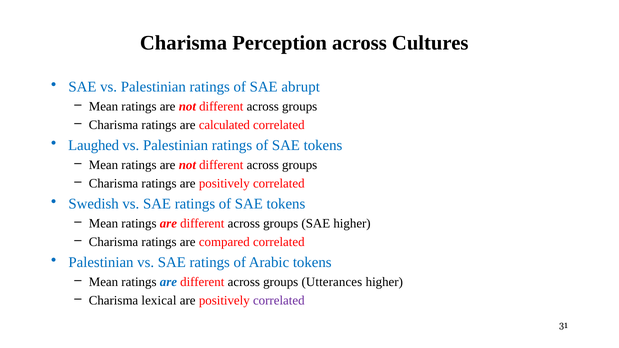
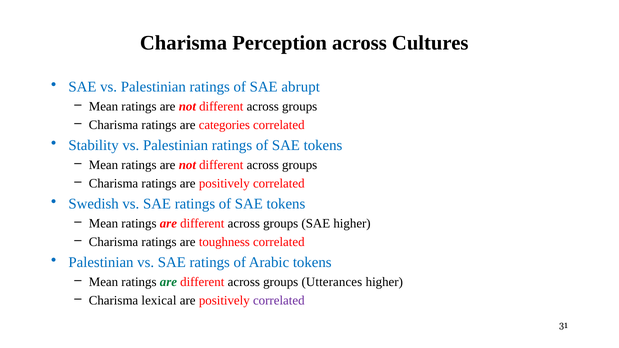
calculated: calculated -> categories (224, 125)
Laughed: Laughed -> Stability (94, 146)
compared: compared -> toughness (224, 242)
are colour: blue -> green (168, 282)
